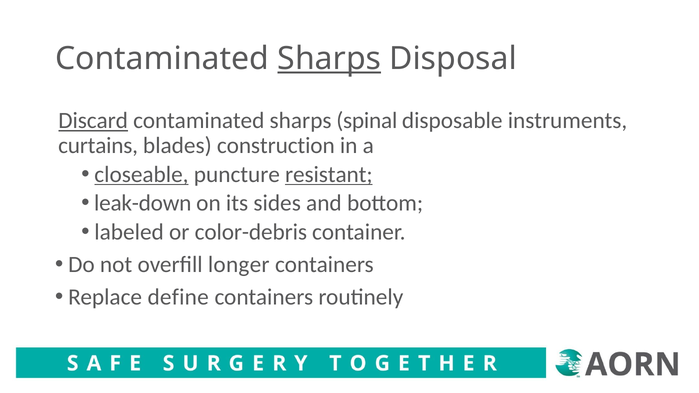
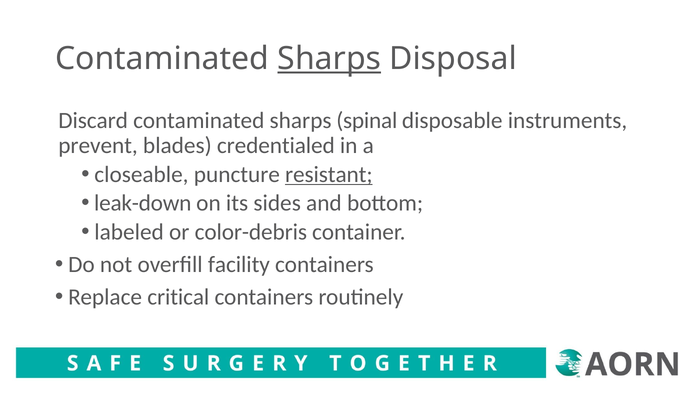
Discard underline: present -> none (93, 121)
curtains: curtains -> prevent (98, 146)
construction: construction -> credentialed (276, 146)
closeable underline: present -> none (141, 175)
longer: longer -> facility (239, 265)
define: define -> critical (178, 297)
